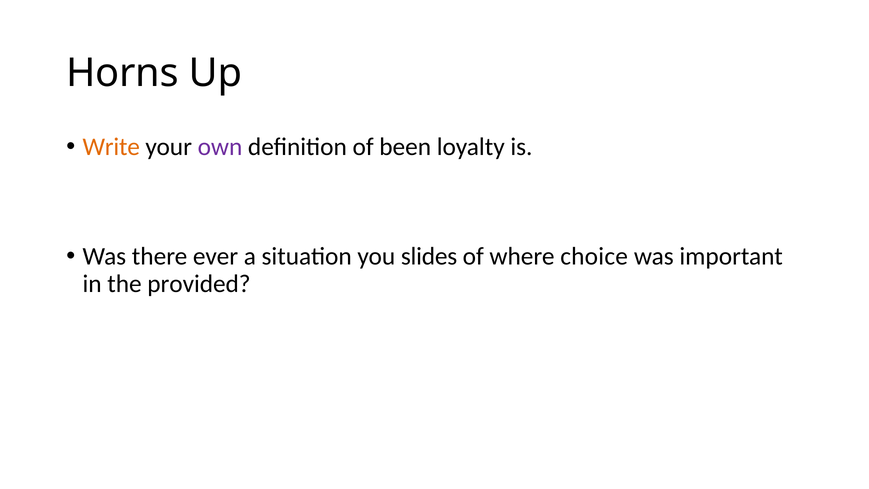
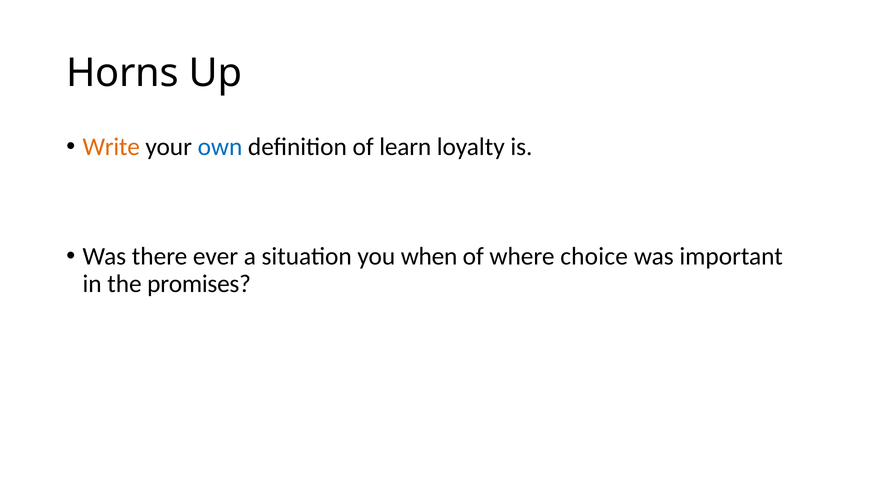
own colour: purple -> blue (220, 147)
been: been -> learn (405, 147)
slides: slides -> when (429, 256)
provided: provided -> promises (199, 284)
